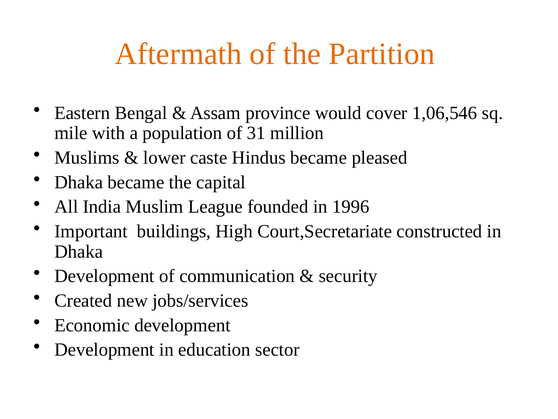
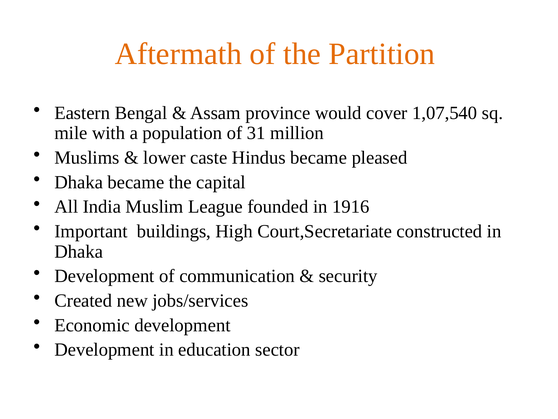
1,06,546: 1,06,546 -> 1,07,540 (445, 113)
1996: 1996 -> 1916 (351, 207)
